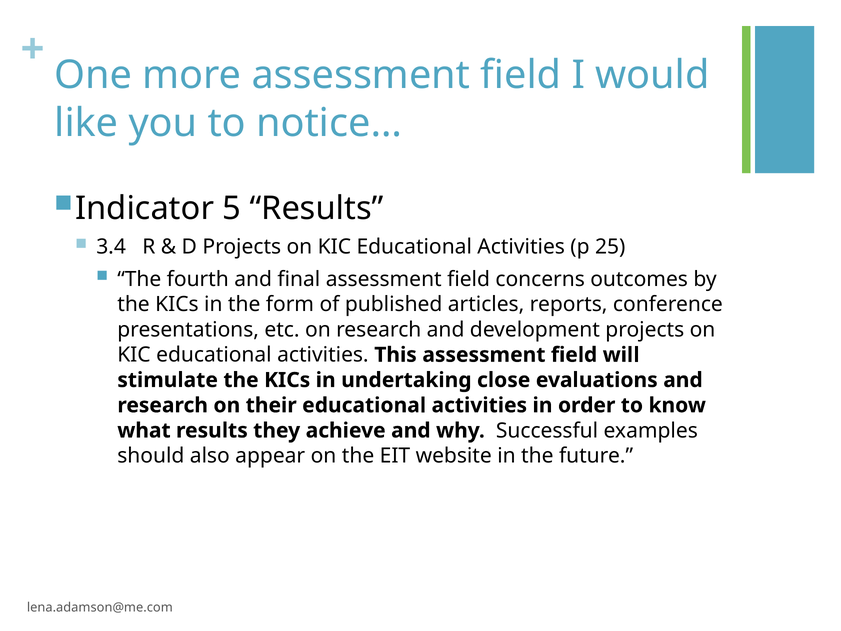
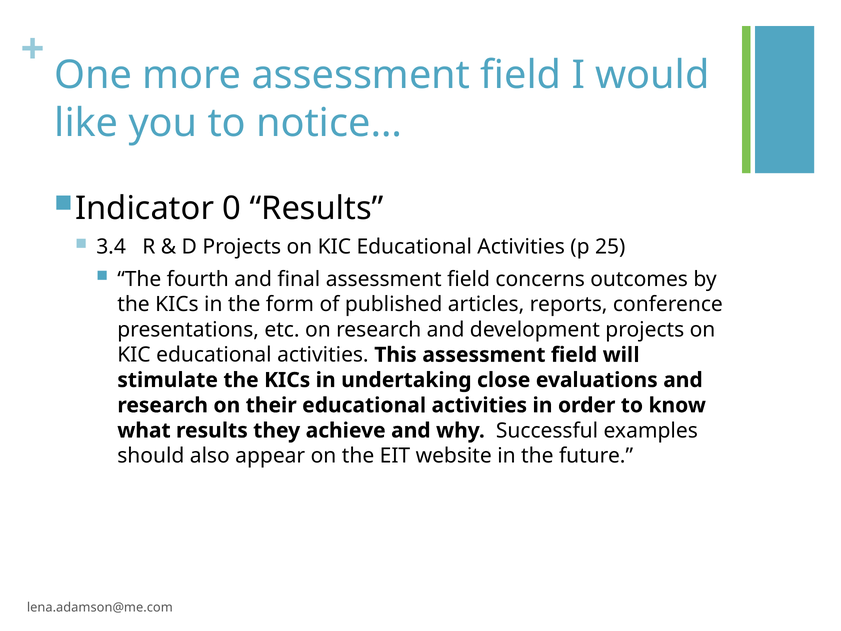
5: 5 -> 0 (232, 208)
